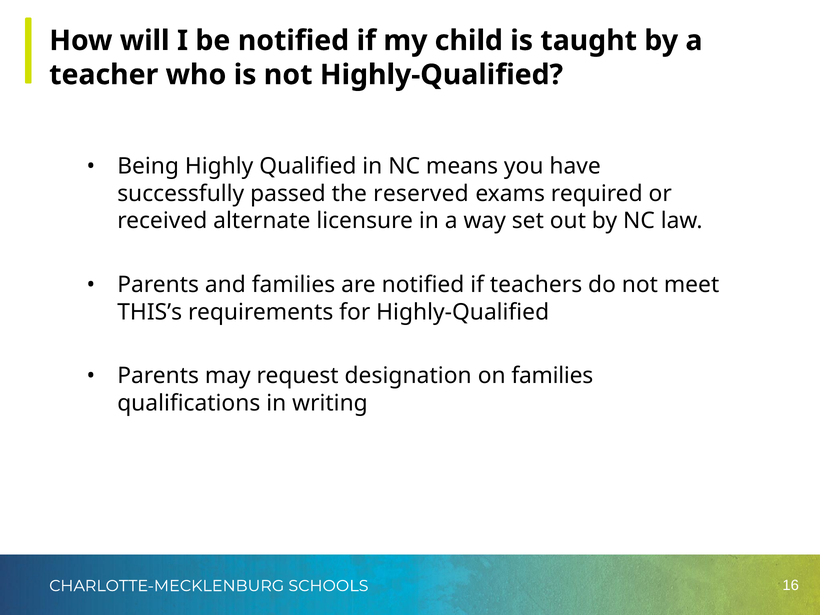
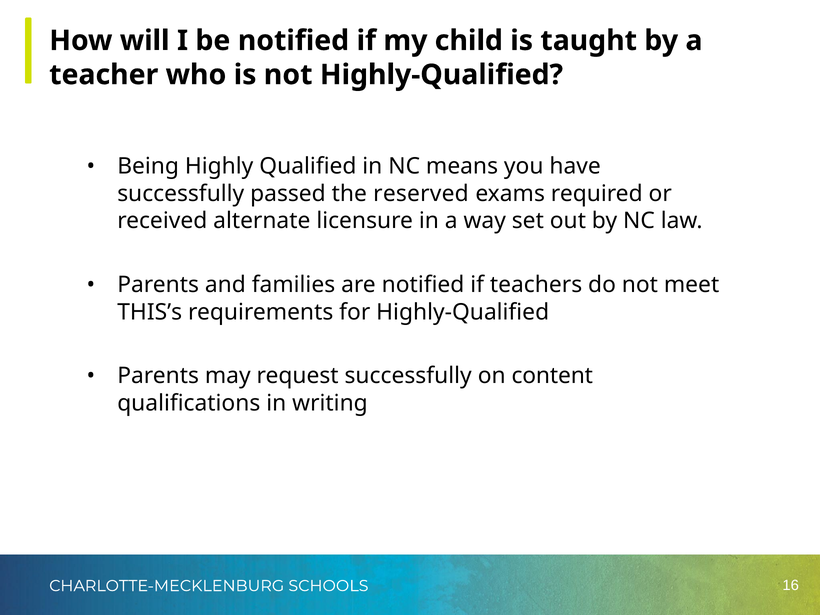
request designation: designation -> successfully (408, 376)
on families: families -> content (552, 376)
